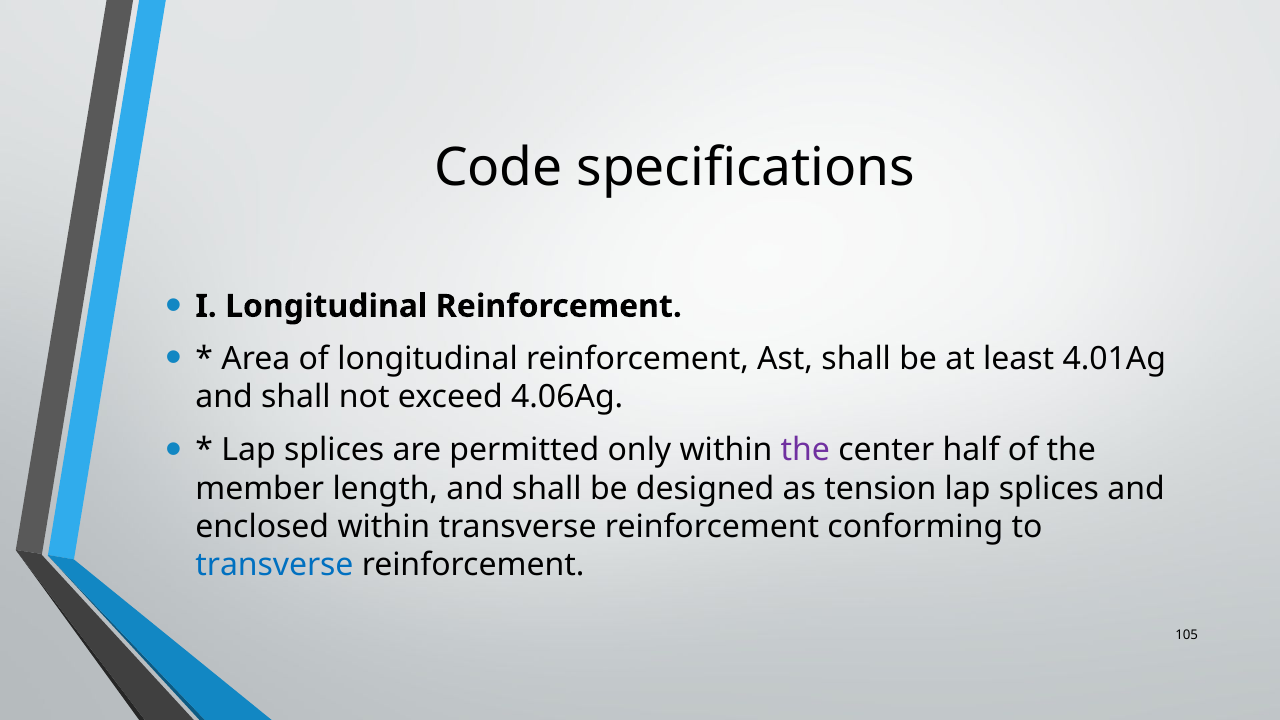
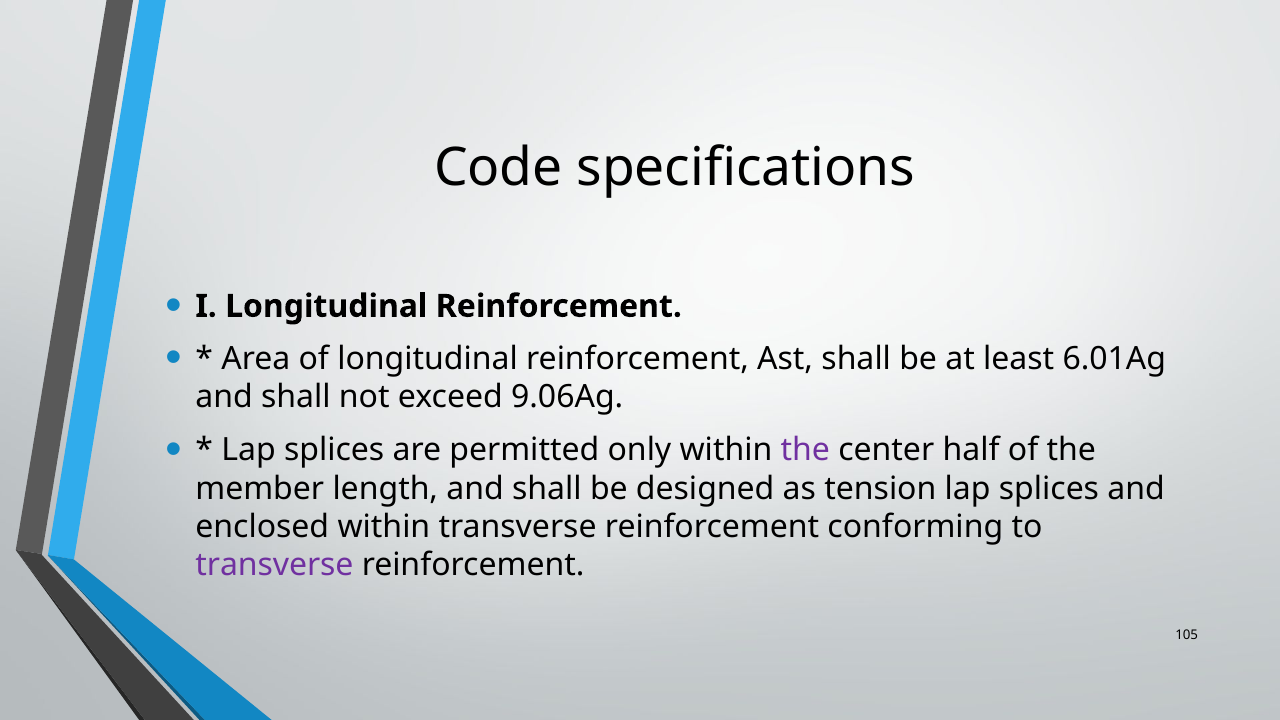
4.01Ag: 4.01Ag -> 6.01Ag (1114, 359)
4.06Ag: 4.06Ag -> 9.06Ag (567, 397)
transverse colour: blue -> purple (274, 565)
